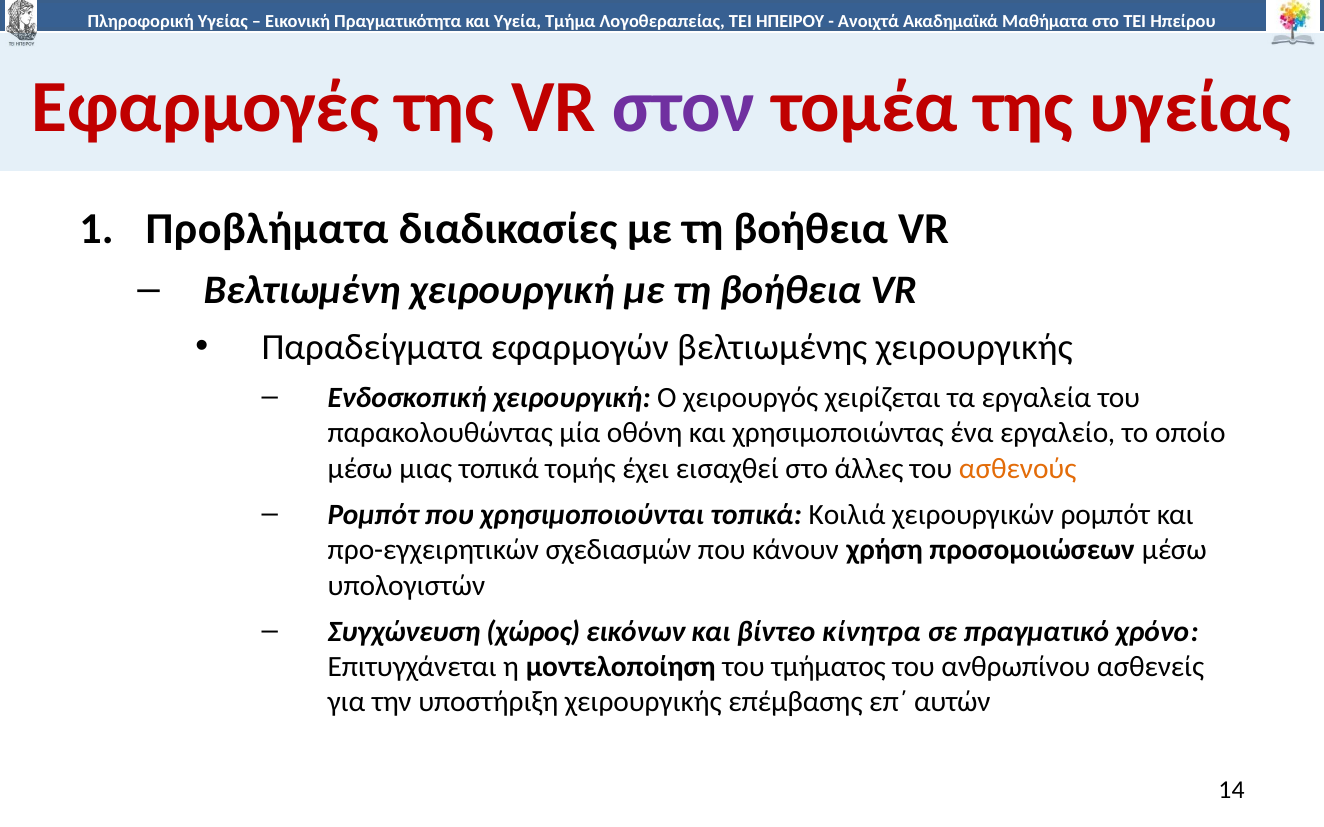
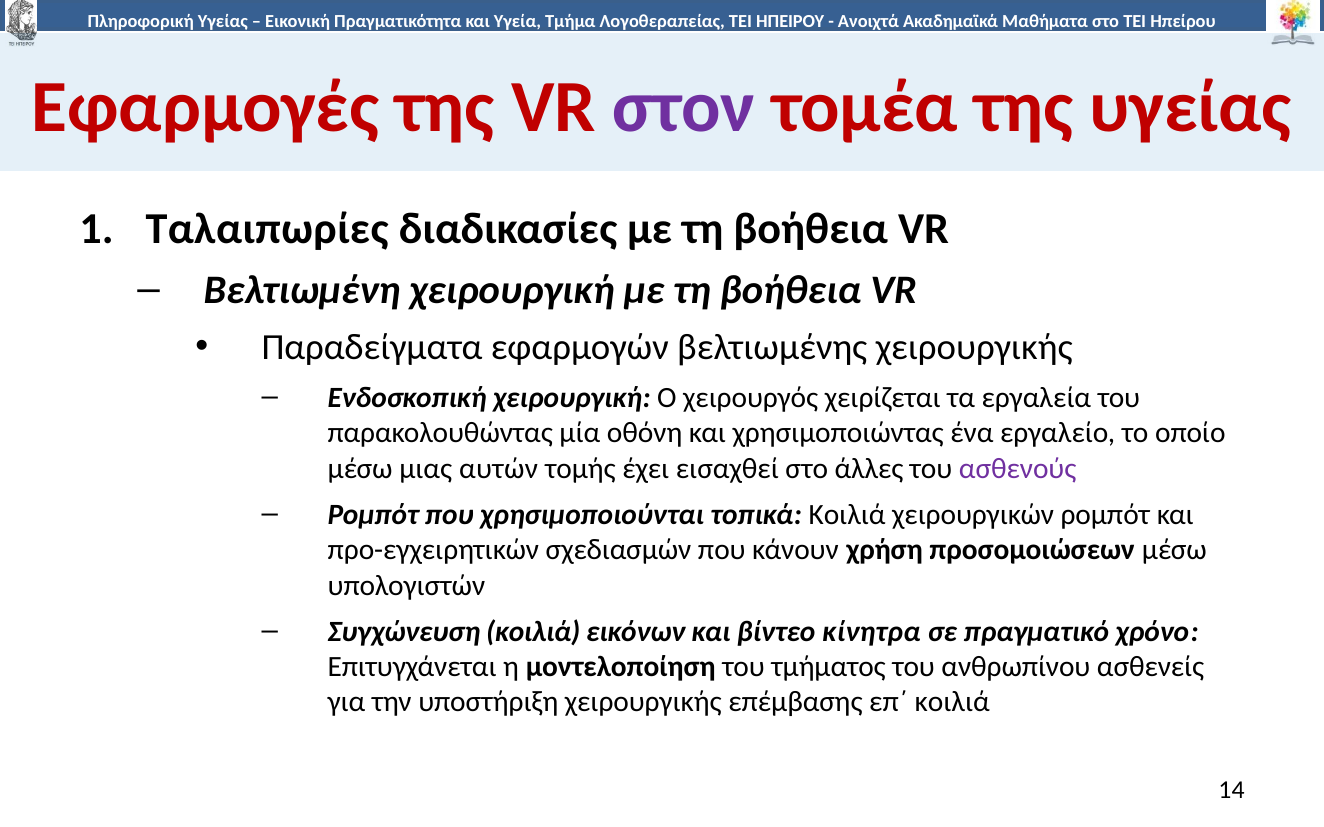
Προβλήματα: Προβλήματα -> Ταλαιπωρίες (267, 229)
μιας τοπικά: τοπικά -> αυτών (499, 469)
ασθενούς colour: orange -> purple (1018, 469)
Συγχώνευση χώρος: χώρος -> κοιλιά (533, 632)
επ΄ αυτών: αυτών -> κοιλιά (952, 703)
